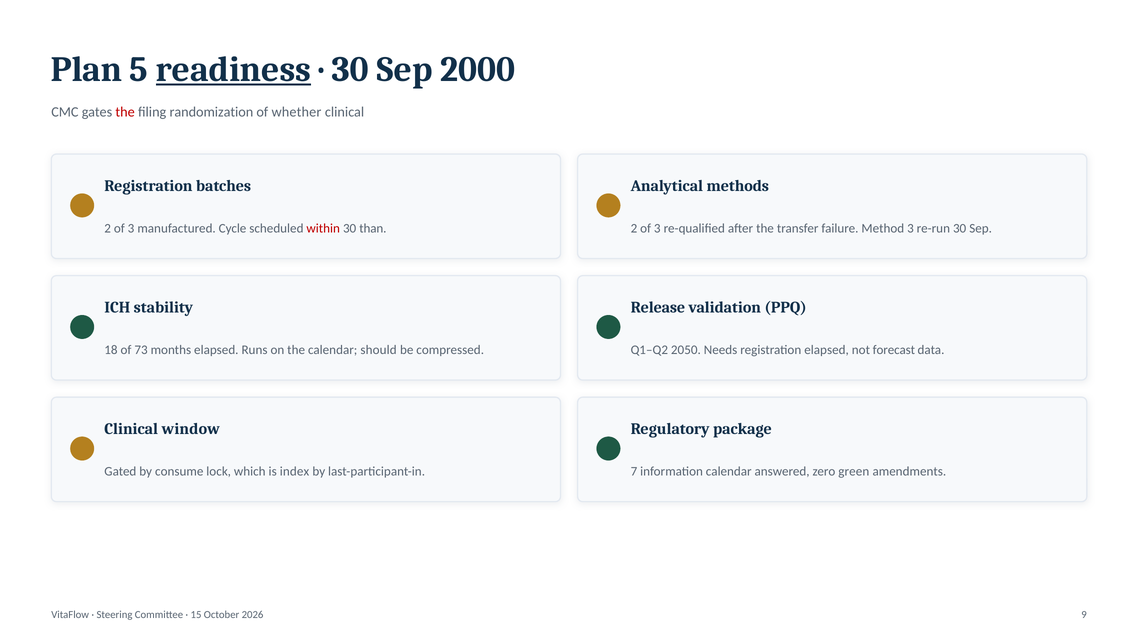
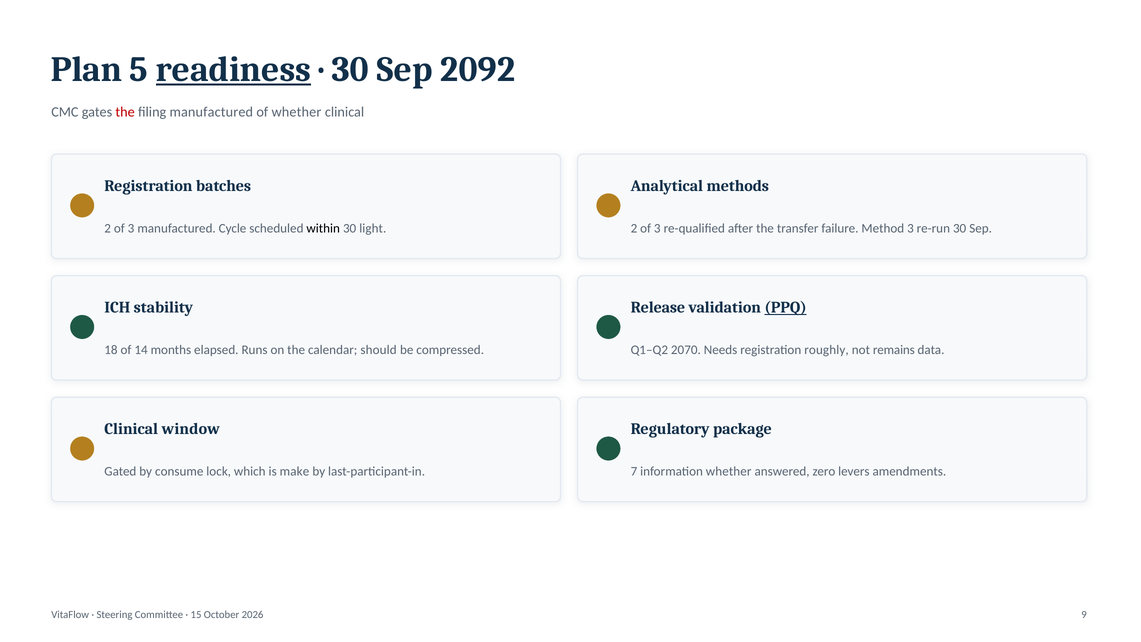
2000: 2000 -> 2092 (478, 69)
filing randomization: randomization -> manufactured (211, 112)
within colour: red -> black (323, 228)
than: than -> light (373, 228)
PPQ underline: none -> present (786, 307)
73: 73 -> 14 (141, 350)
2050: 2050 -> 2070 (686, 350)
registration elapsed: elapsed -> roughly (826, 350)
forecast: forecast -> remains (894, 350)
index: index -> make (294, 472)
information calendar: calendar -> whether (729, 472)
green: green -> levers (854, 472)
